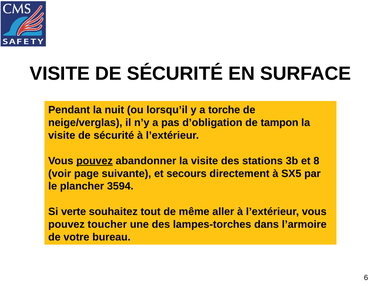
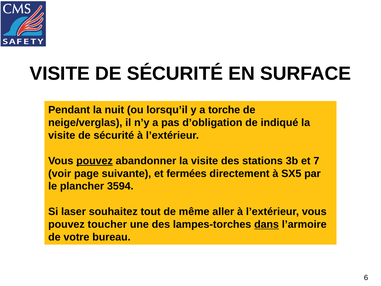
tampon: tampon -> indiqué (279, 123)
8: 8 -> 7 (316, 161)
secours: secours -> fermées (187, 173)
verte: verte -> laser (74, 211)
dans underline: none -> present (267, 224)
